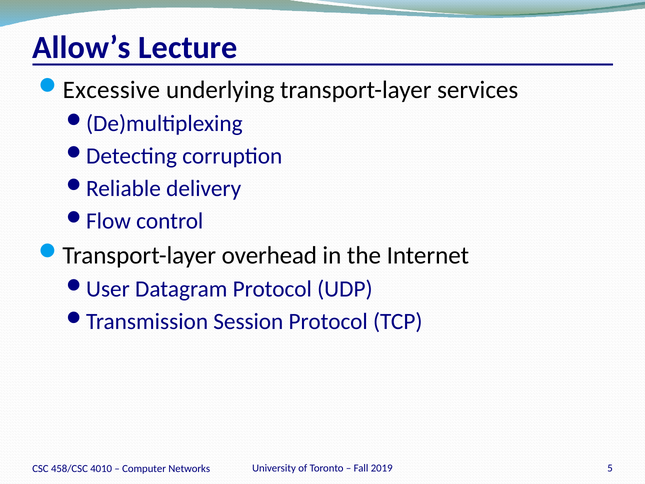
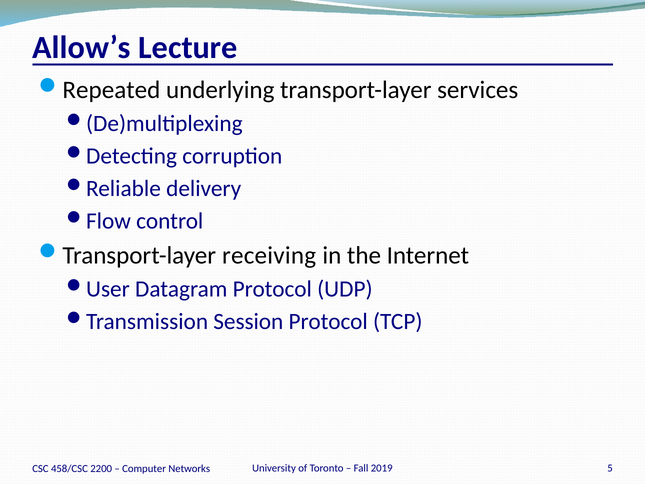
Excessive: Excessive -> Repeated (111, 90)
overhead: overhead -> receiving (269, 255)
4010: 4010 -> 2200 (101, 468)
